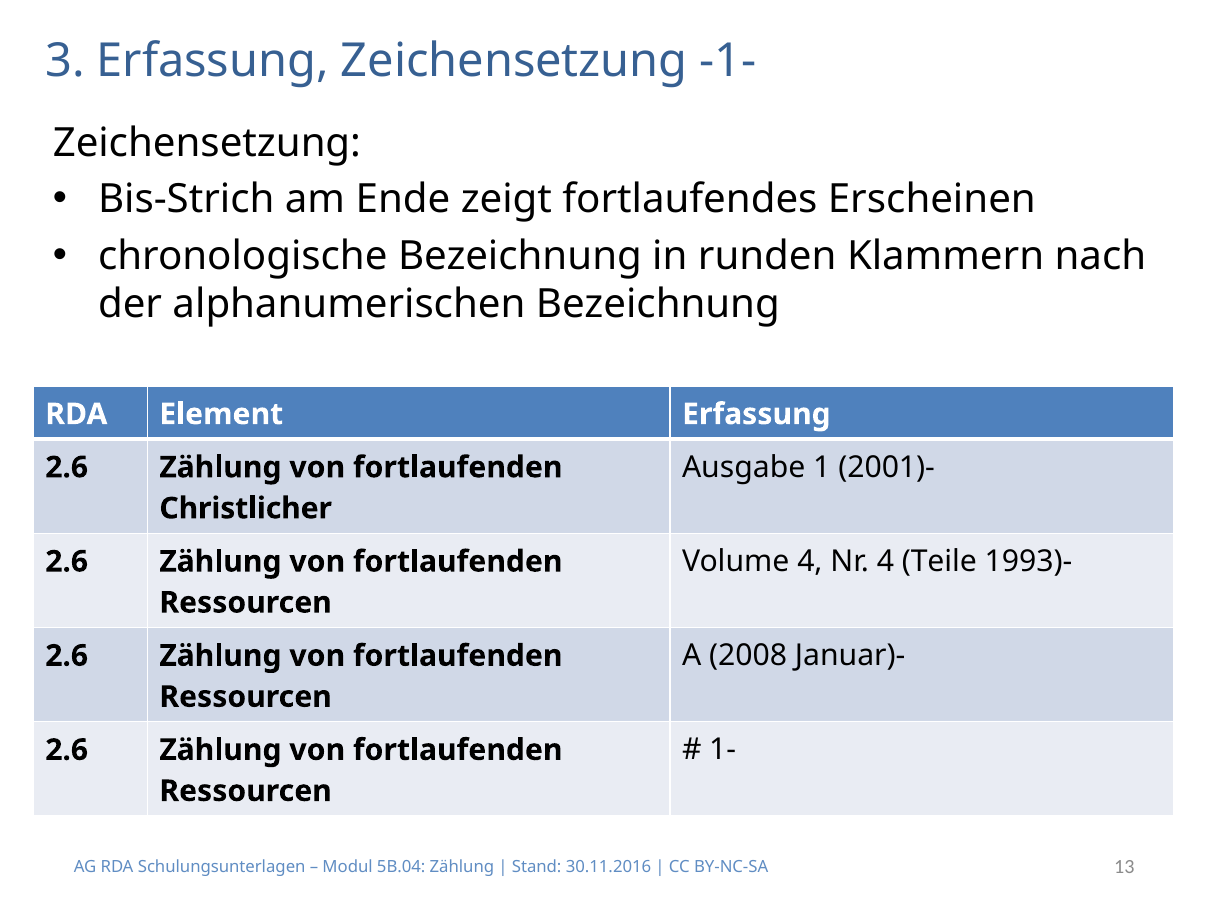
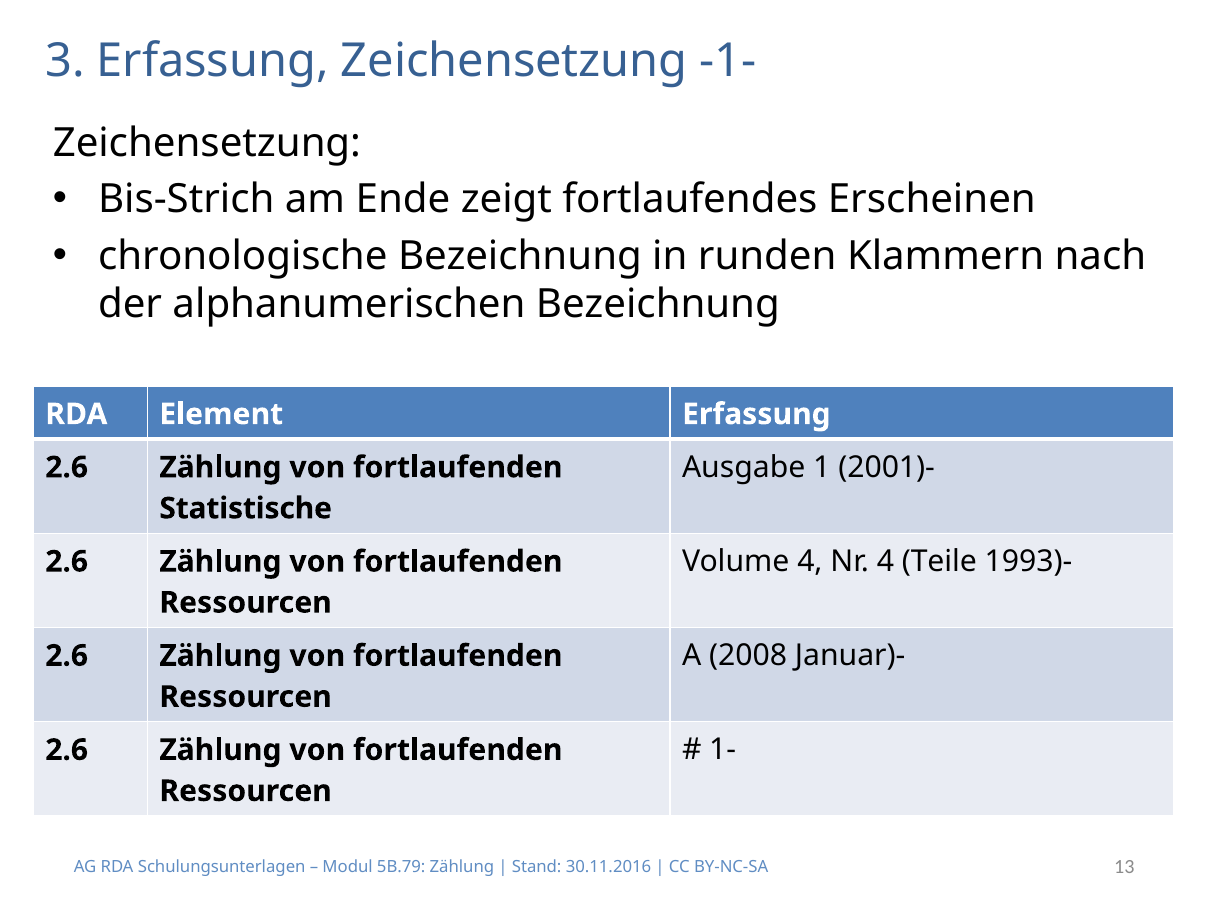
Christlicher: Christlicher -> Statistische (246, 509)
5B.04: 5B.04 -> 5B.79 (401, 867)
